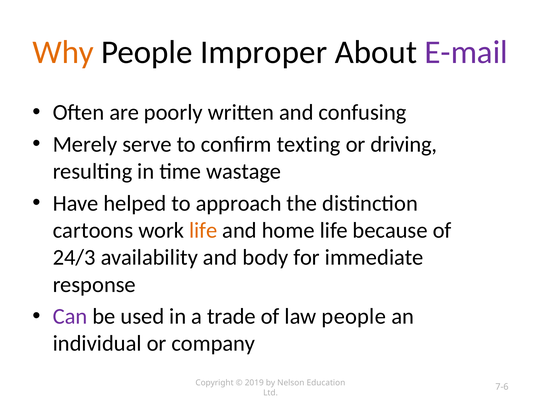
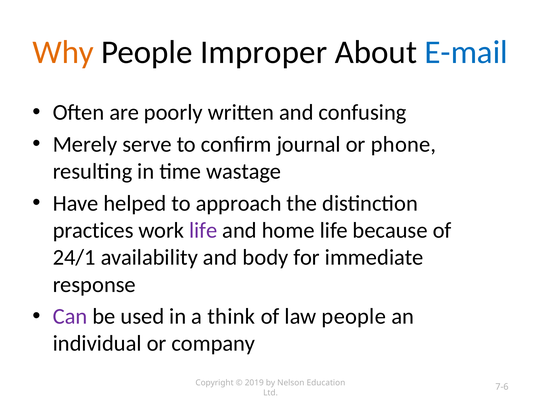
E-mail colour: purple -> blue (466, 52)
texting: texting -> journal (309, 144)
driving: driving -> phone (404, 144)
cartoons: cartoons -> practices (93, 230)
life colour: orange -> purple (203, 230)
24/3: 24/3 -> 24/1 (74, 257)
trade: trade -> think (231, 316)
